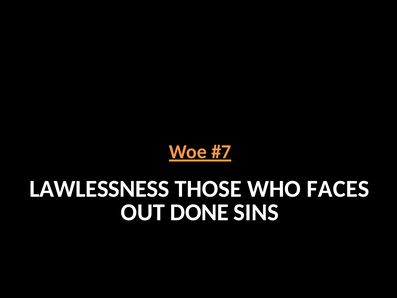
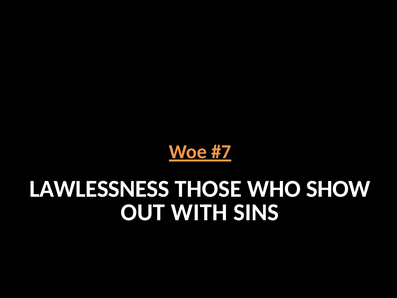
FACES: FACES -> SHOW (338, 189)
DONE: DONE -> WITH (199, 212)
